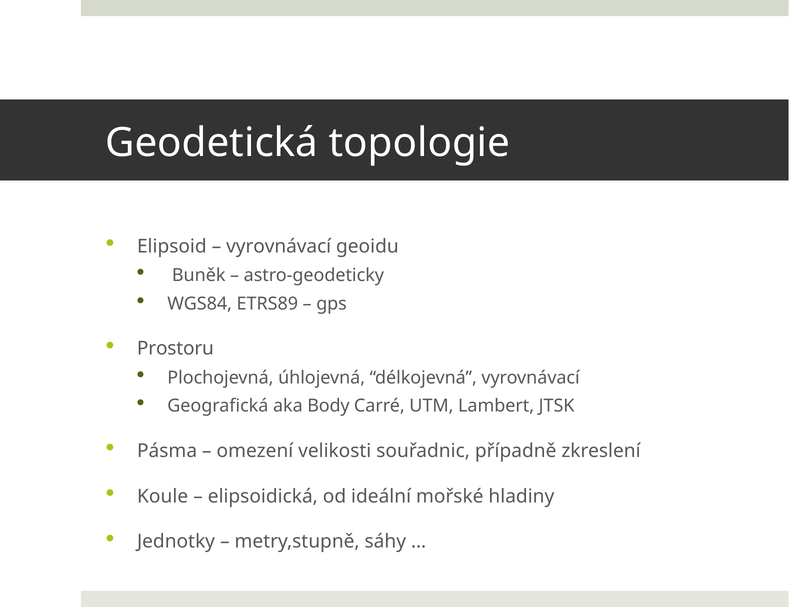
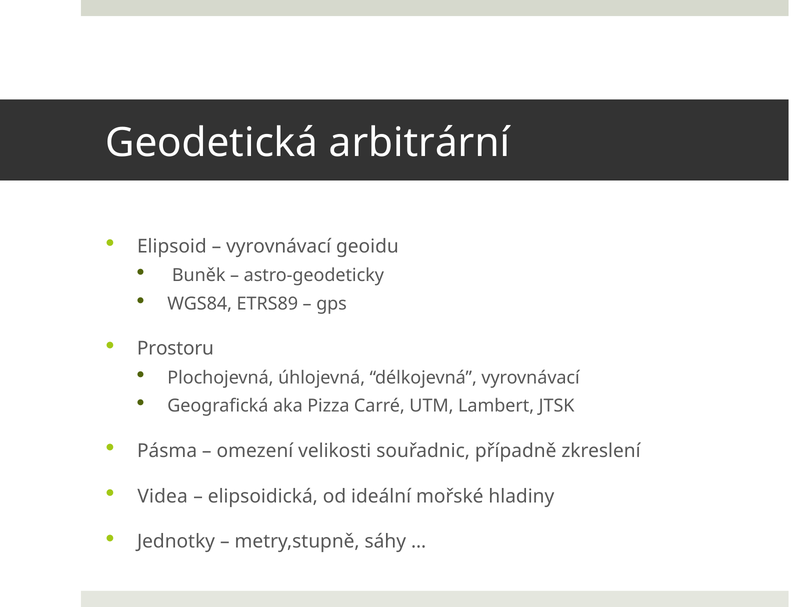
topologie: topologie -> arbitrární (419, 143)
Body: Body -> Pizza (328, 406)
Koule: Koule -> Videa (163, 496)
